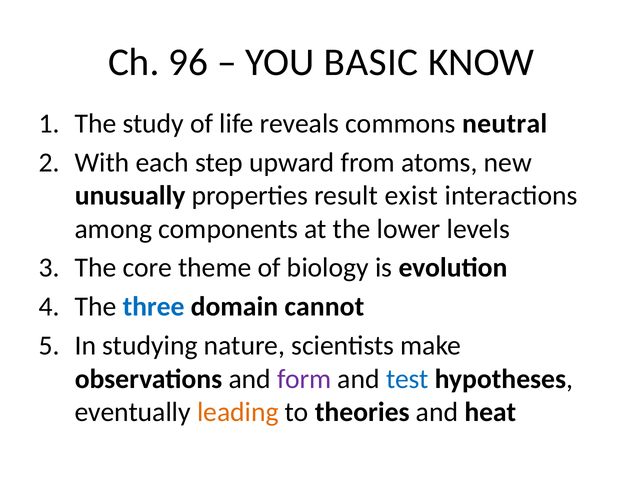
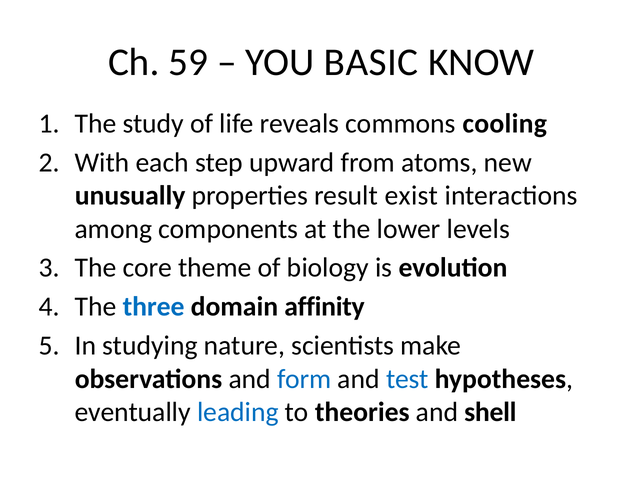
96: 96 -> 59 (188, 62)
neutral: neutral -> cooling (505, 124)
cannot: cannot -> affinity (325, 307)
form colour: purple -> blue (304, 379)
leading colour: orange -> blue (238, 412)
heat: heat -> shell (490, 412)
